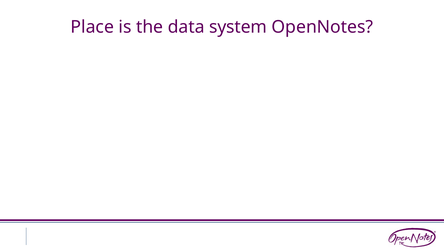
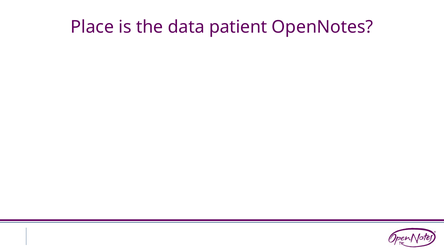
system: system -> patient (238, 27)
